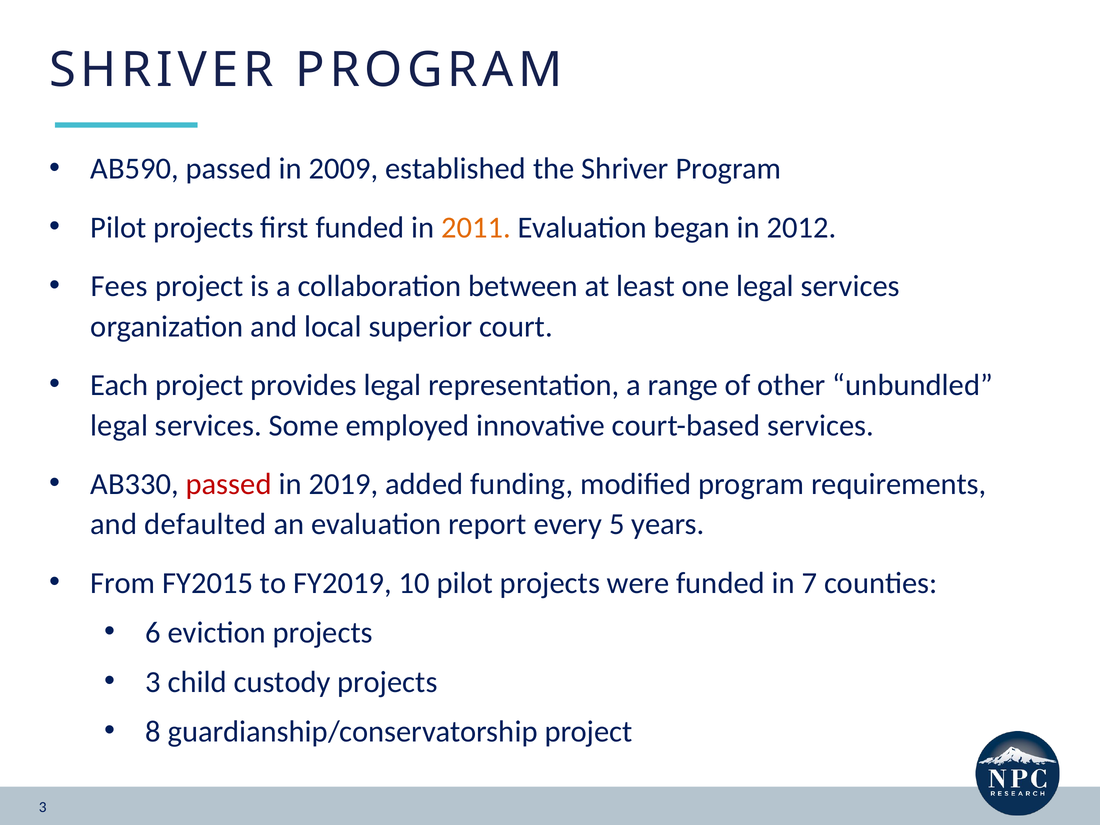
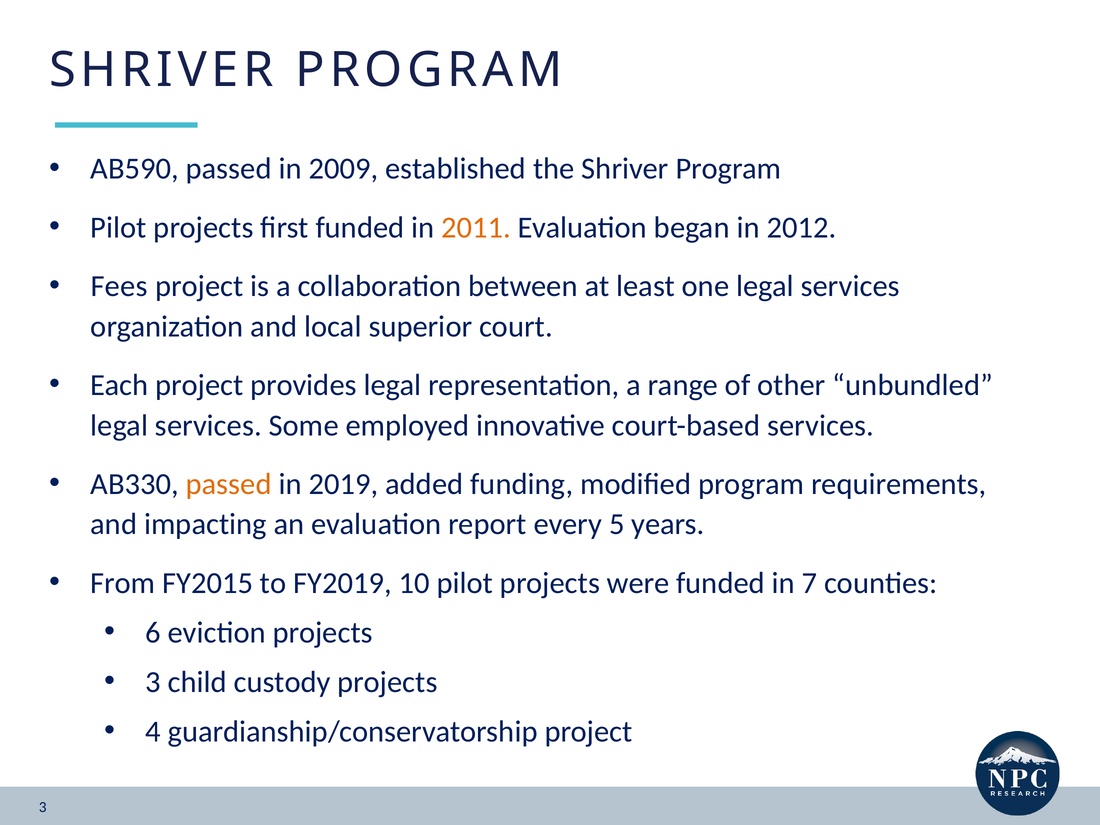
passed colour: red -> orange (229, 484)
defaulted: defaulted -> impacting (205, 524)
8: 8 -> 4 (153, 732)
